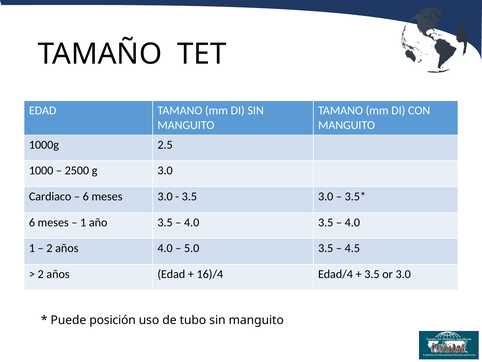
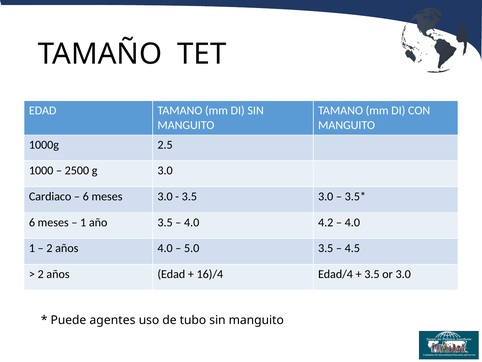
4.0 3.5: 3.5 -> 4.2 (326, 222)
posición: posición -> agentes (112, 320)
